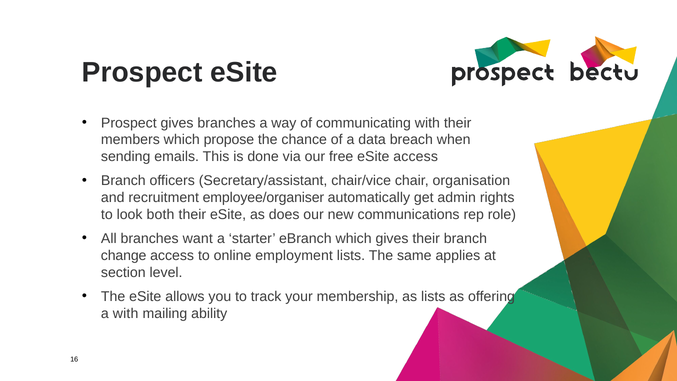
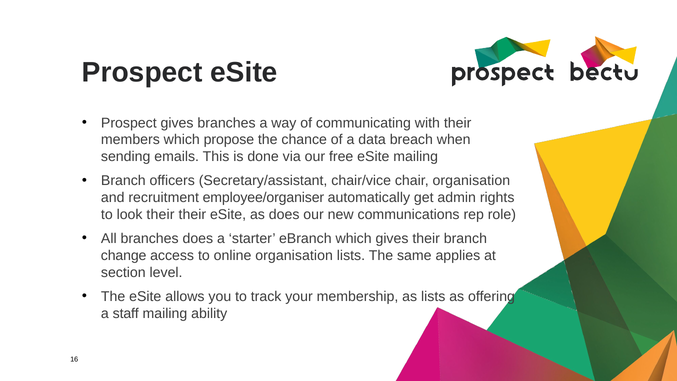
eSite access: access -> mailing (416, 157)
look both: both -> their (160, 214)
branches want: want -> does (198, 238)
online employment: employment -> organisation (294, 255)
a with: with -> staff (126, 313)
